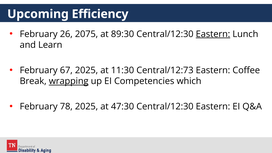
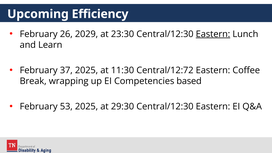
2075: 2075 -> 2029 (86, 34)
89:30: 89:30 -> 23:30 (123, 34)
67: 67 -> 37 (66, 70)
Central/12:73: Central/12:73 -> Central/12:72 (165, 70)
wrapping underline: present -> none (69, 81)
which: which -> based (189, 81)
78: 78 -> 53 (66, 107)
47:30: 47:30 -> 29:30 (123, 107)
